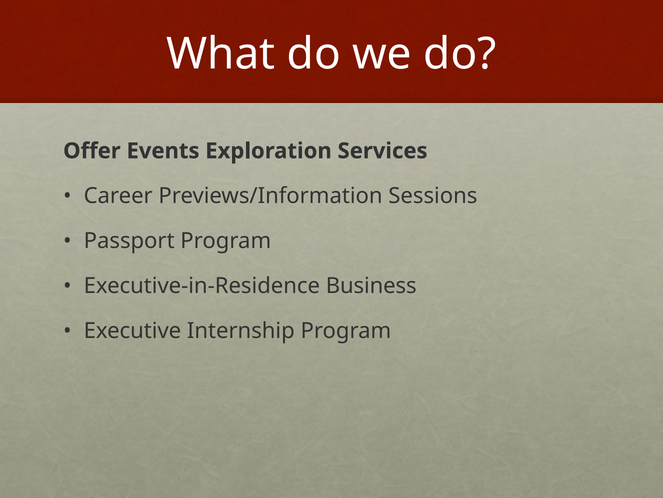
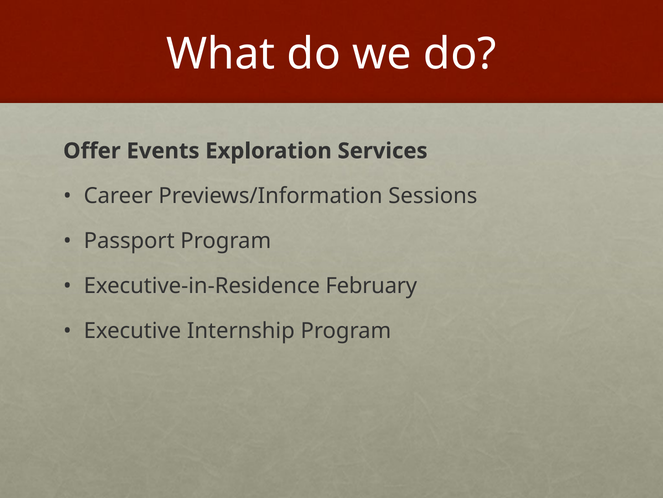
Business: Business -> February (371, 286)
